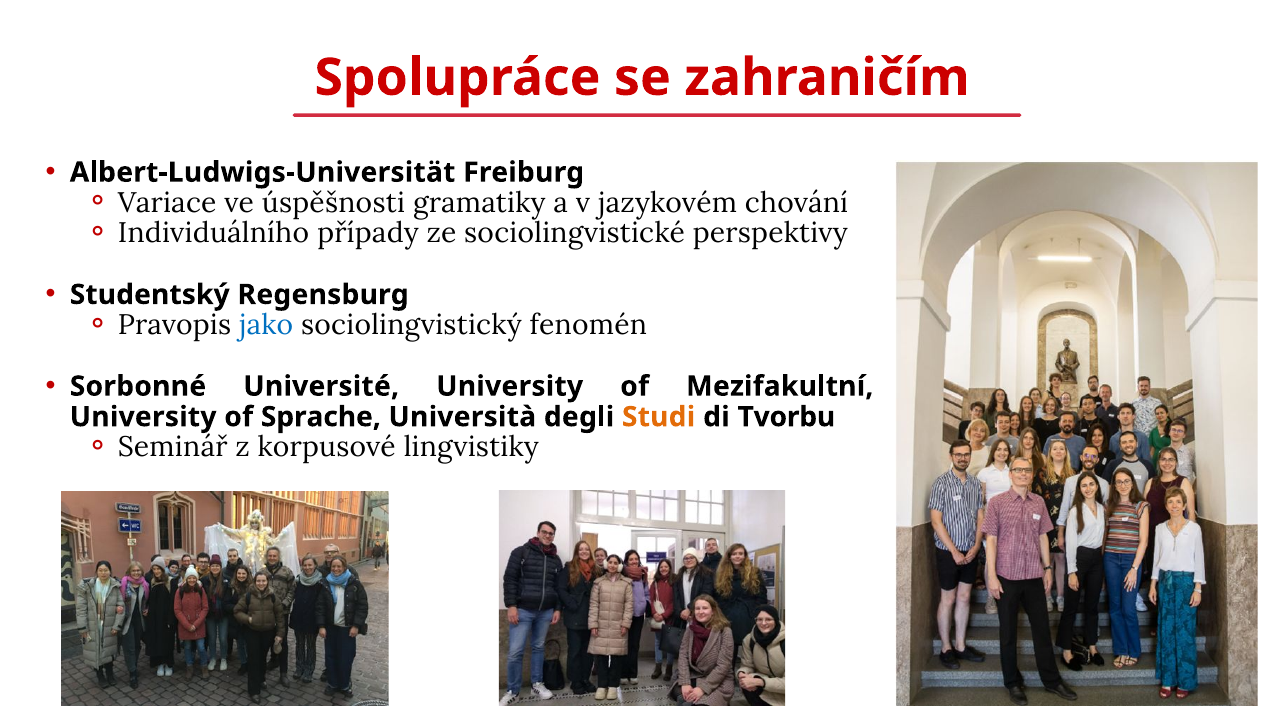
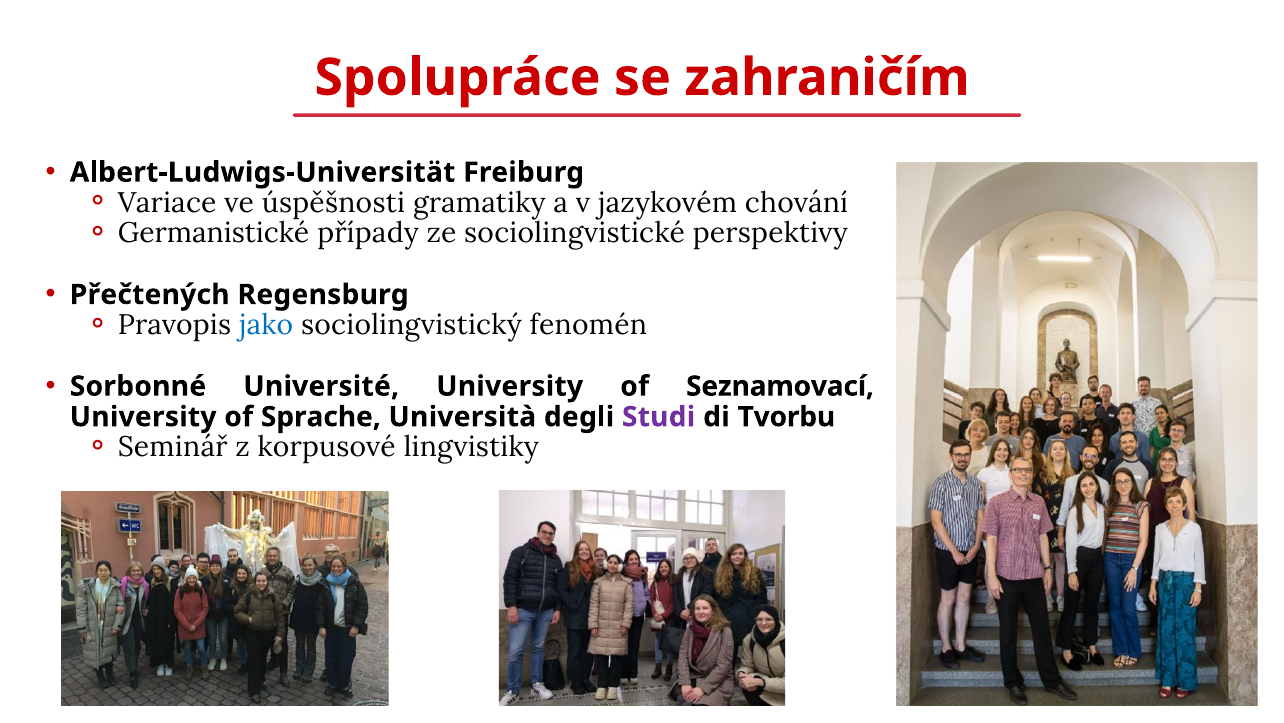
Individuálního: Individuálního -> Germanistické (214, 233)
Studentský: Studentský -> Přečtených (150, 294)
Mezifakultní: Mezifakultní -> Seznamovací (780, 386)
Studi colour: orange -> purple (659, 416)
